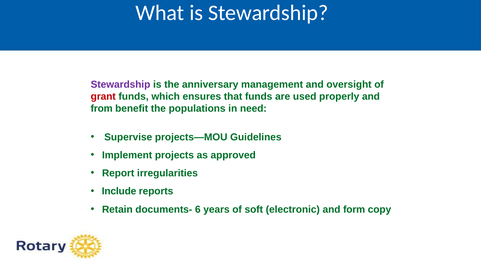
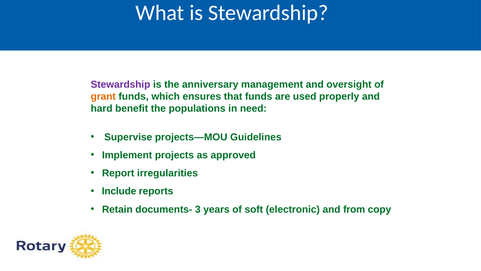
grant colour: red -> orange (103, 96)
from: from -> hard (102, 108)
6: 6 -> 3 (198, 209)
form: form -> from (354, 209)
